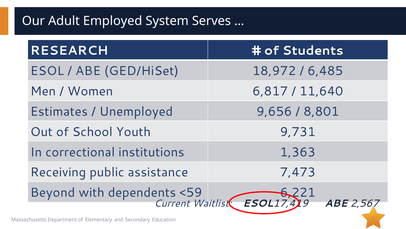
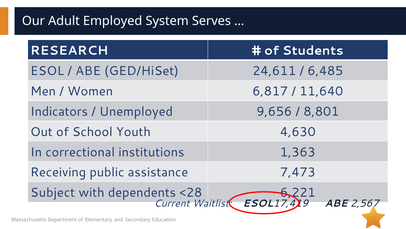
18,972: 18,972 -> 24,611 (274, 71)
Estimates: Estimates -> Indicators (59, 111)
9,731: 9,731 -> 4,630 (298, 131)
Beyond: Beyond -> Subject (53, 192)
<59: <59 -> <28 (191, 192)
